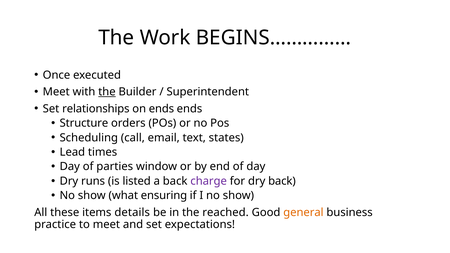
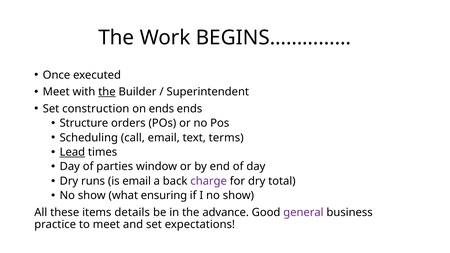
relationships: relationships -> construction (96, 109)
states: states -> terms (226, 138)
Lead underline: none -> present (72, 152)
is listed: listed -> email (137, 181)
dry back: back -> total (282, 181)
reached: reached -> advance (226, 212)
general colour: orange -> purple (303, 212)
